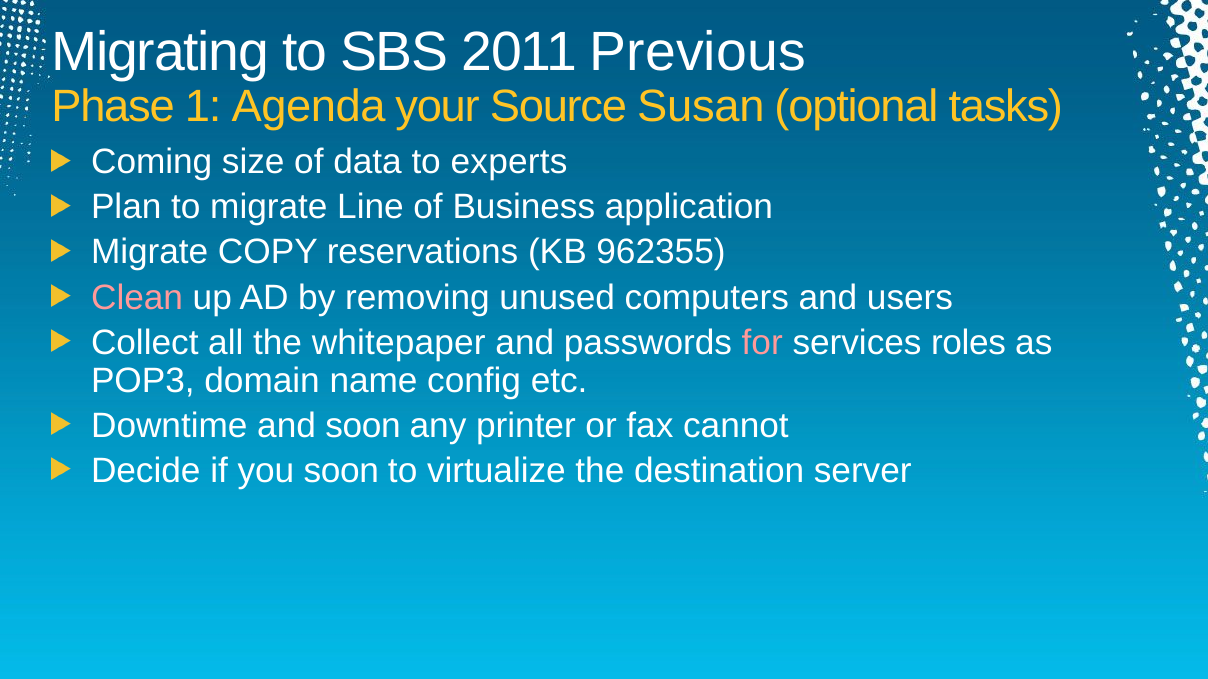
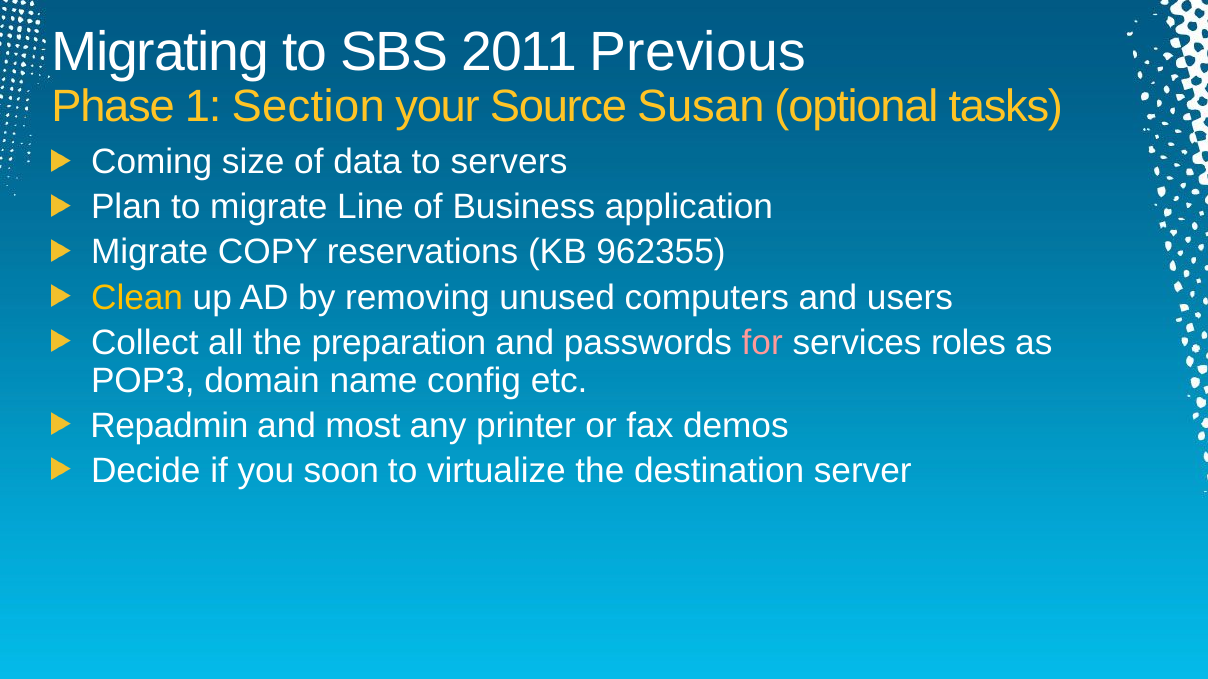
Agenda: Agenda -> Section (308, 107)
experts: experts -> servers (509, 162)
Clean colour: pink -> yellow (137, 298)
whitepaper: whitepaper -> preparation (399, 343)
Downtime: Downtime -> Repadmin (169, 426)
and soon: soon -> most (363, 426)
cannot: cannot -> demos (736, 426)
